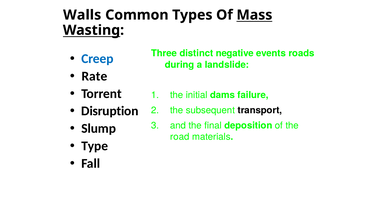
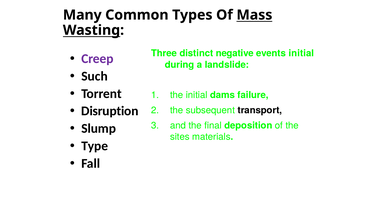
Walls: Walls -> Many (82, 15)
events roads: roads -> initial (301, 53)
Creep colour: blue -> purple (97, 59)
Rate: Rate -> Such (94, 76)
road: road -> sites (180, 137)
